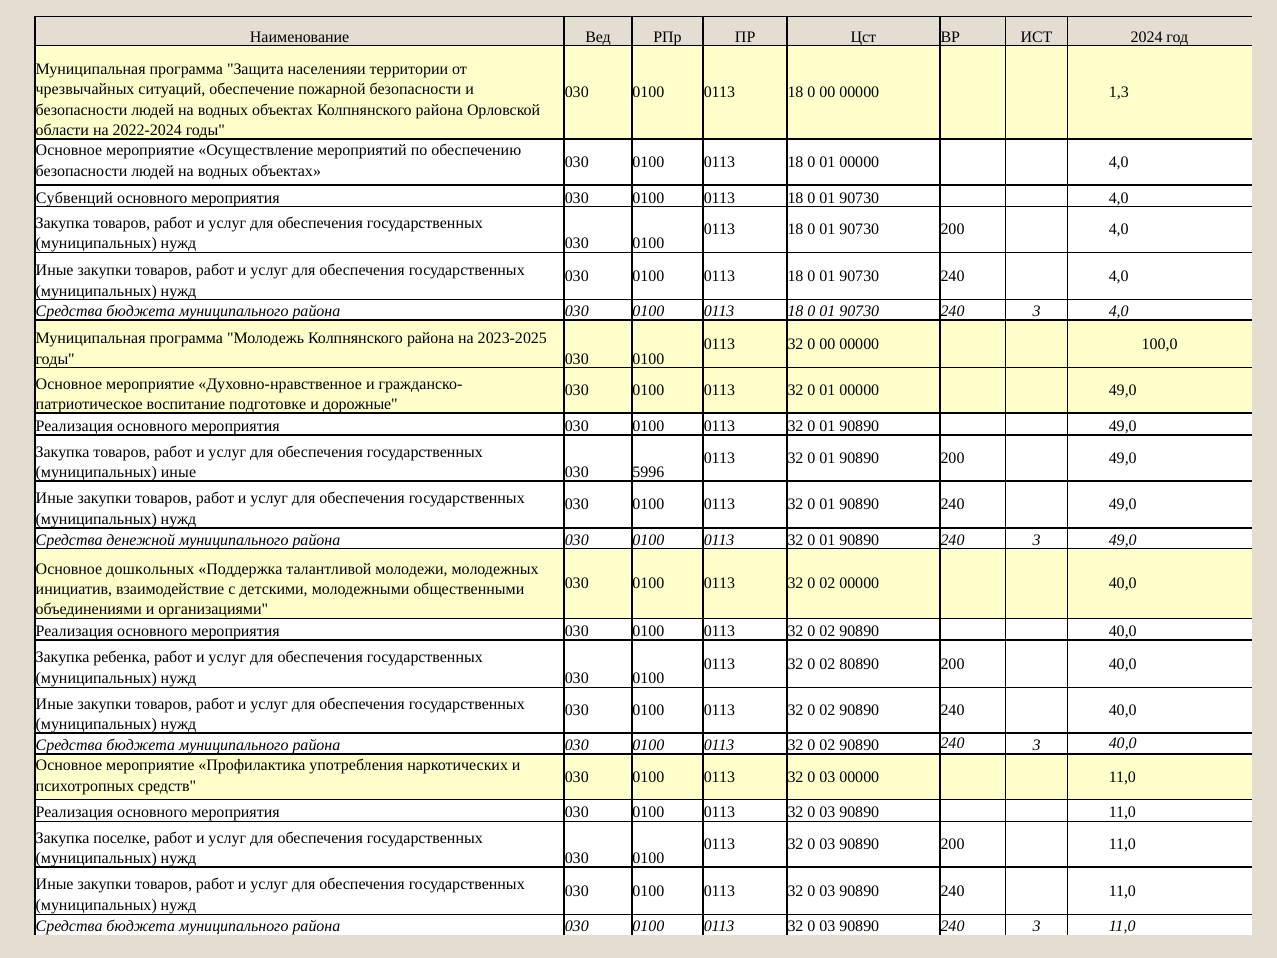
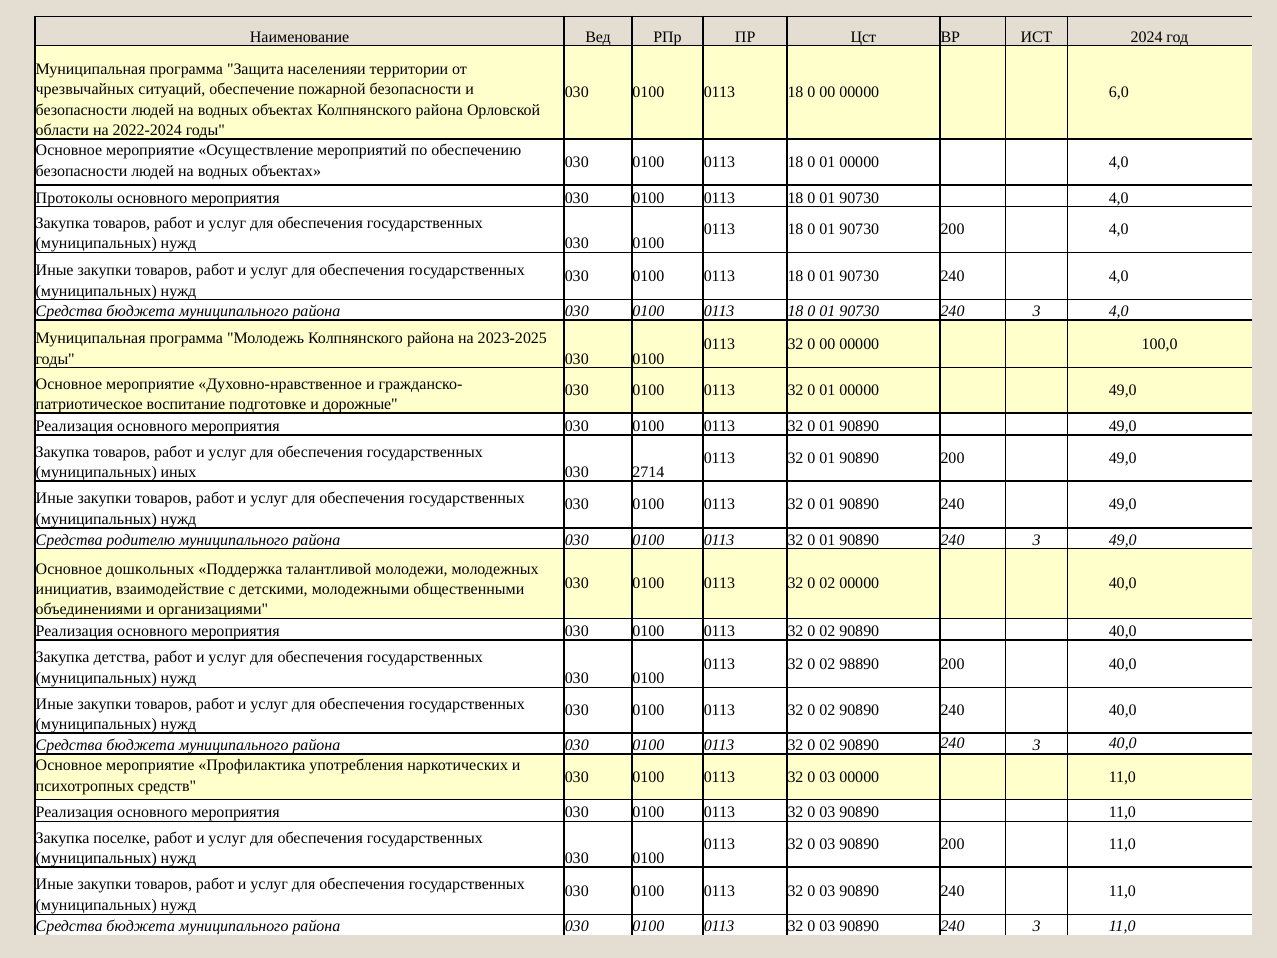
1,3: 1,3 -> 6,0 (1119, 92)
Субвенций: Субвенций -> Протоколы (74, 198)
муниципальных иные: иные -> иных (179, 472)
5996: 5996 -> 2714 (648, 472)
денежной: денежной -> родителю (141, 540)
ребенка: ребенка -> детства (122, 657)
80890: 80890 -> 98890 (859, 664)
